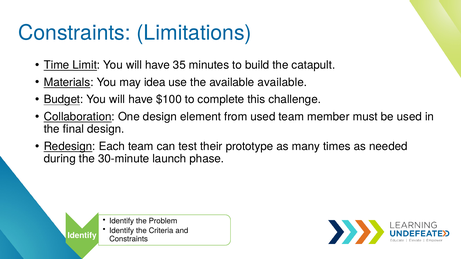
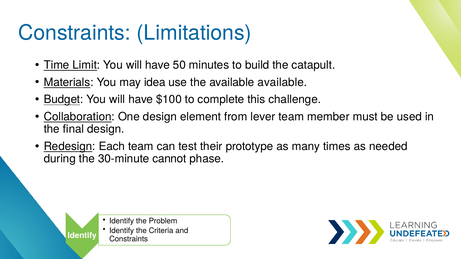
35: 35 -> 50 (179, 65)
from used: used -> lever (263, 117)
launch: launch -> cannot (169, 159)
